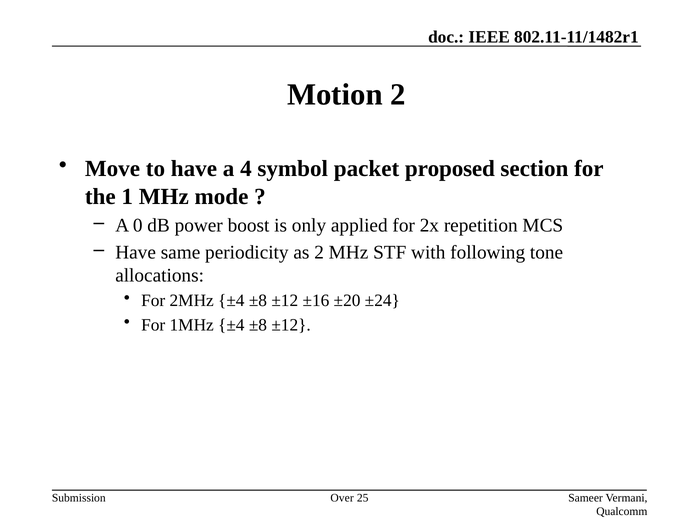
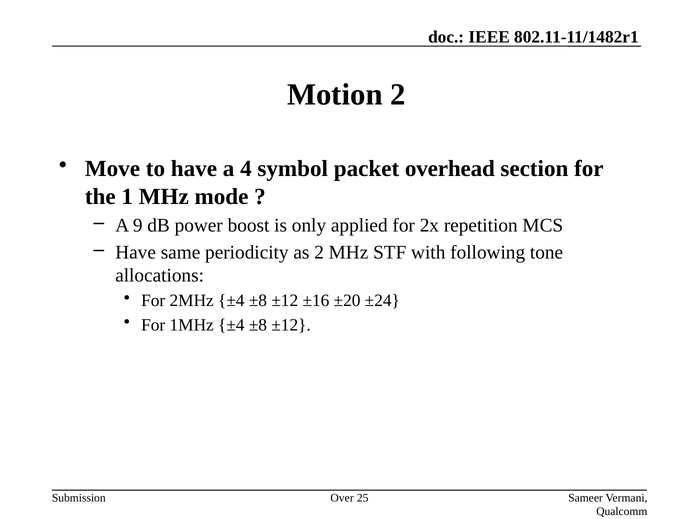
proposed: proposed -> overhead (450, 169)
0: 0 -> 9 (138, 226)
